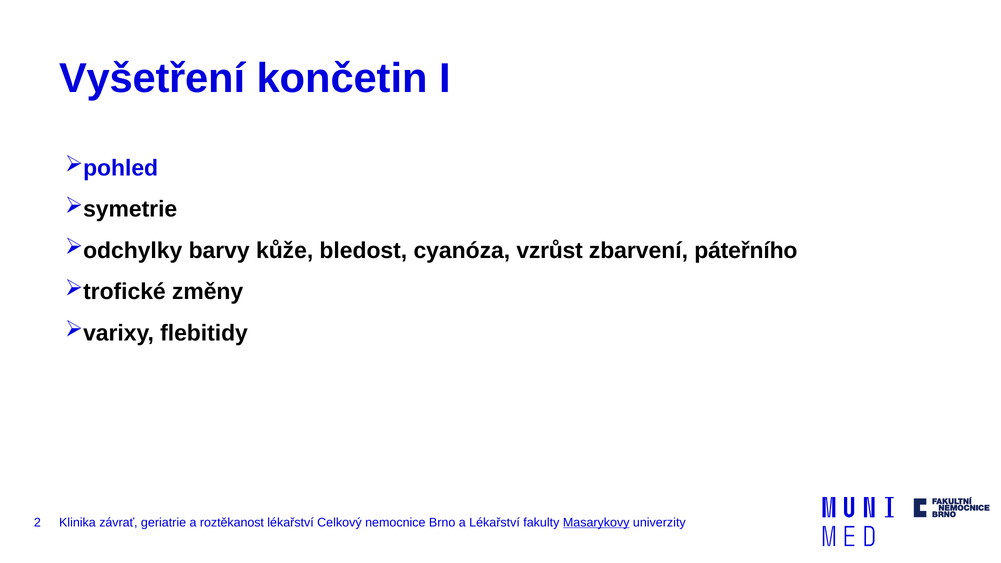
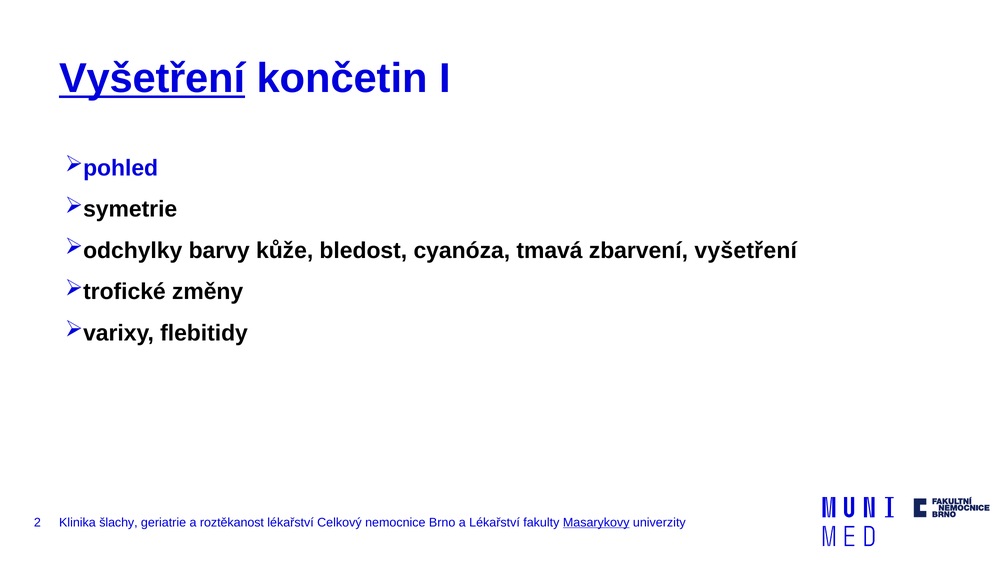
Vyšetření underline: none -> present (152, 79)
vzrůst: vzrůst -> tmavá (550, 251)
zbarvení páteřního: páteřního -> vyšetření (746, 251)
závrať: závrať -> šlachy (118, 523)
